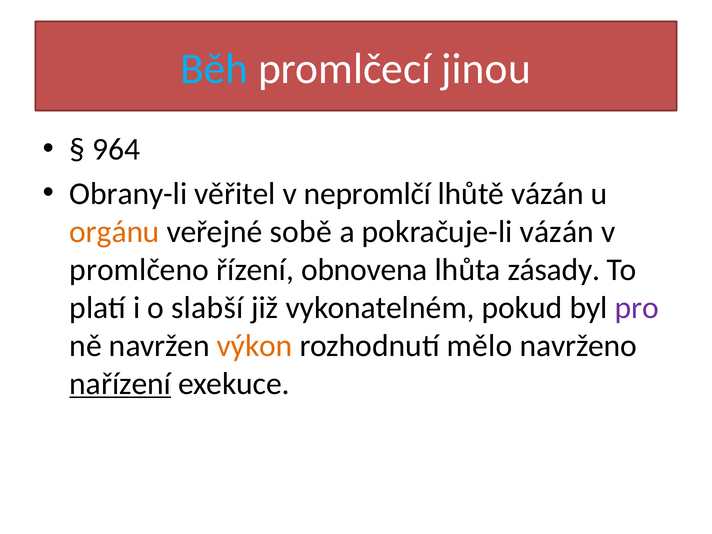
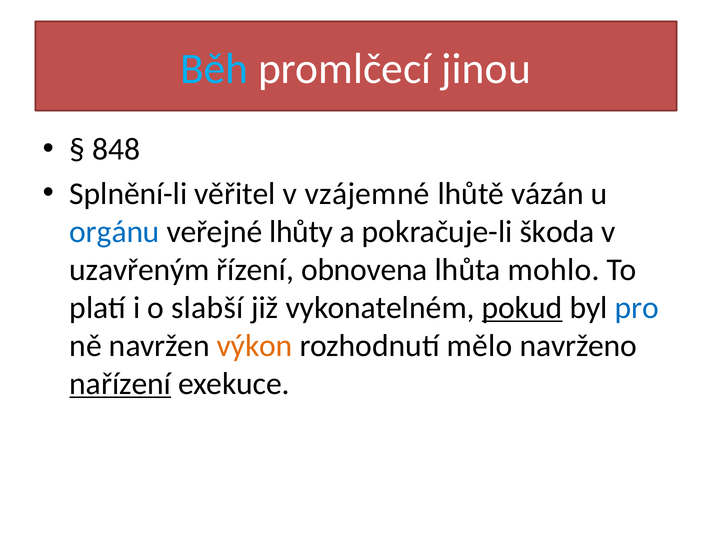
964: 964 -> 848 (116, 149)
Obrany-li: Obrany-li -> Splnění-li (128, 194)
nepromlčí: nepromlčí -> vzájemné (367, 194)
orgánu colour: orange -> blue (115, 232)
sobě: sobě -> lhůty (301, 232)
pokračuje-li vázán: vázán -> škoda (557, 232)
promlčeno: promlčeno -> uzavřeným (139, 270)
zásady: zásady -> mohlo (554, 270)
pokud underline: none -> present (522, 308)
pro colour: purple -> blue (637, 308)
